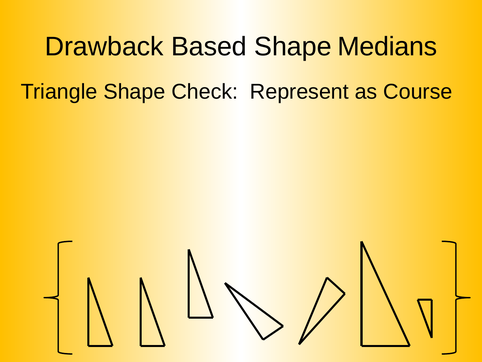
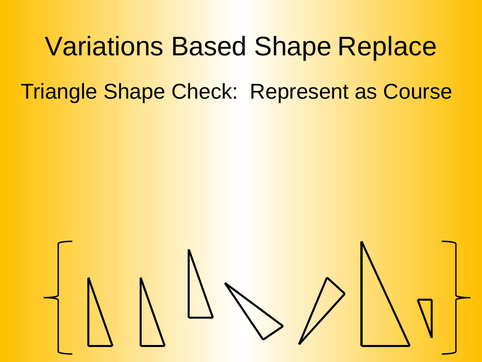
Drawback: Drawback -> Variations (104, 46)
Medians: Medians -> Replace (387, 46)
